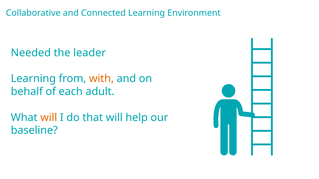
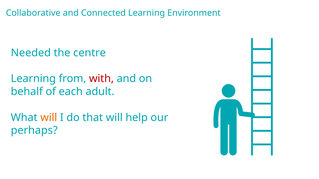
leader: leader -> centre (90, 53)
with colour: orange -> red (101, 79)
baseline: baseline -> perhaps (34, 131)
